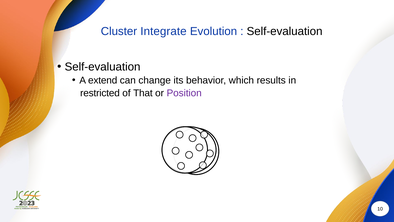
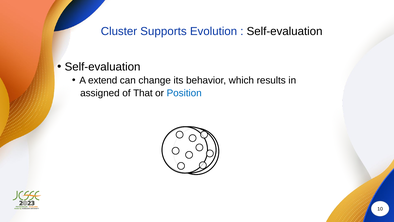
Integrate: Integrate -> Supports (163, 31)
restricted: restricted -> assigned (100, 93)
Position colour: purple -> blue (184, 93)
